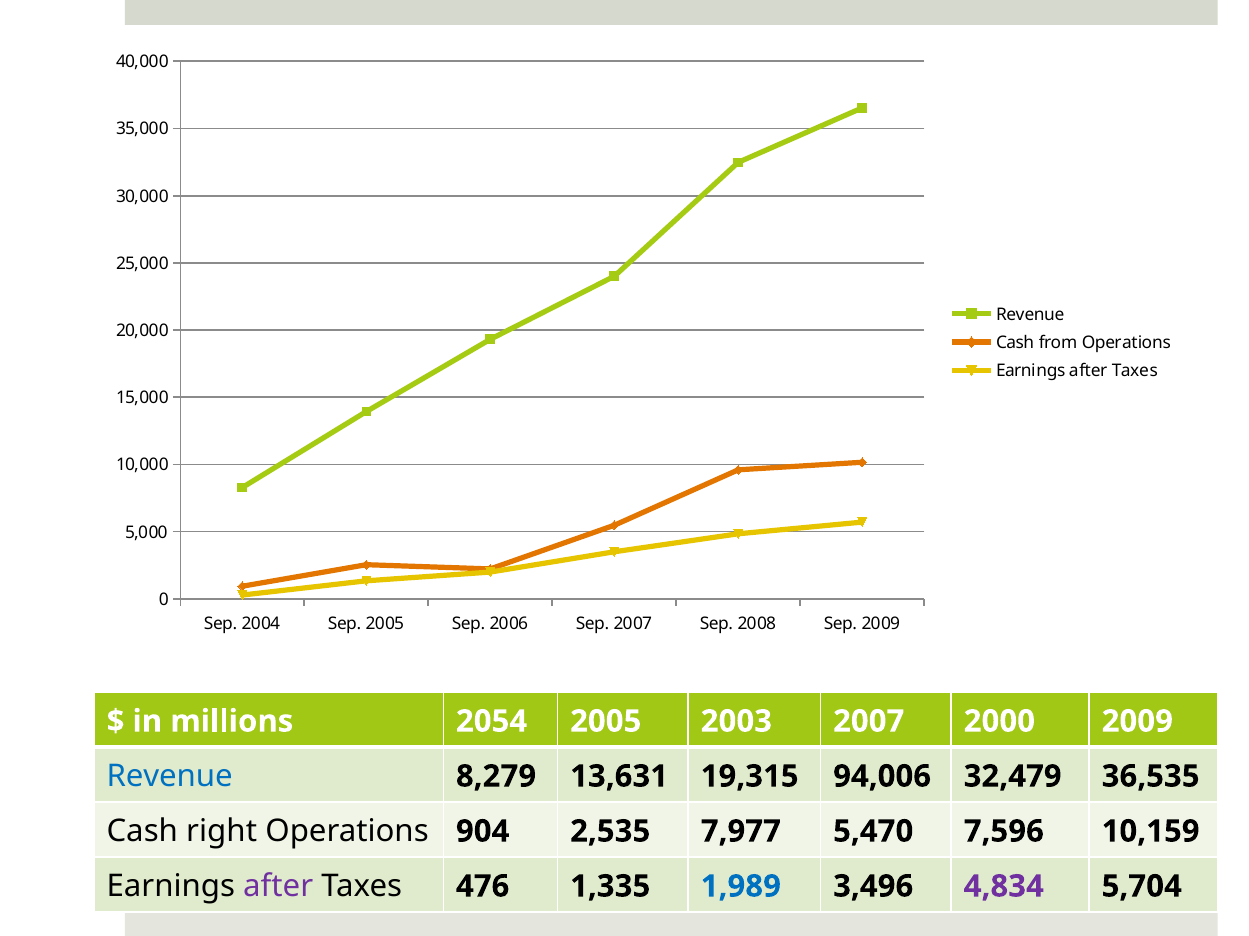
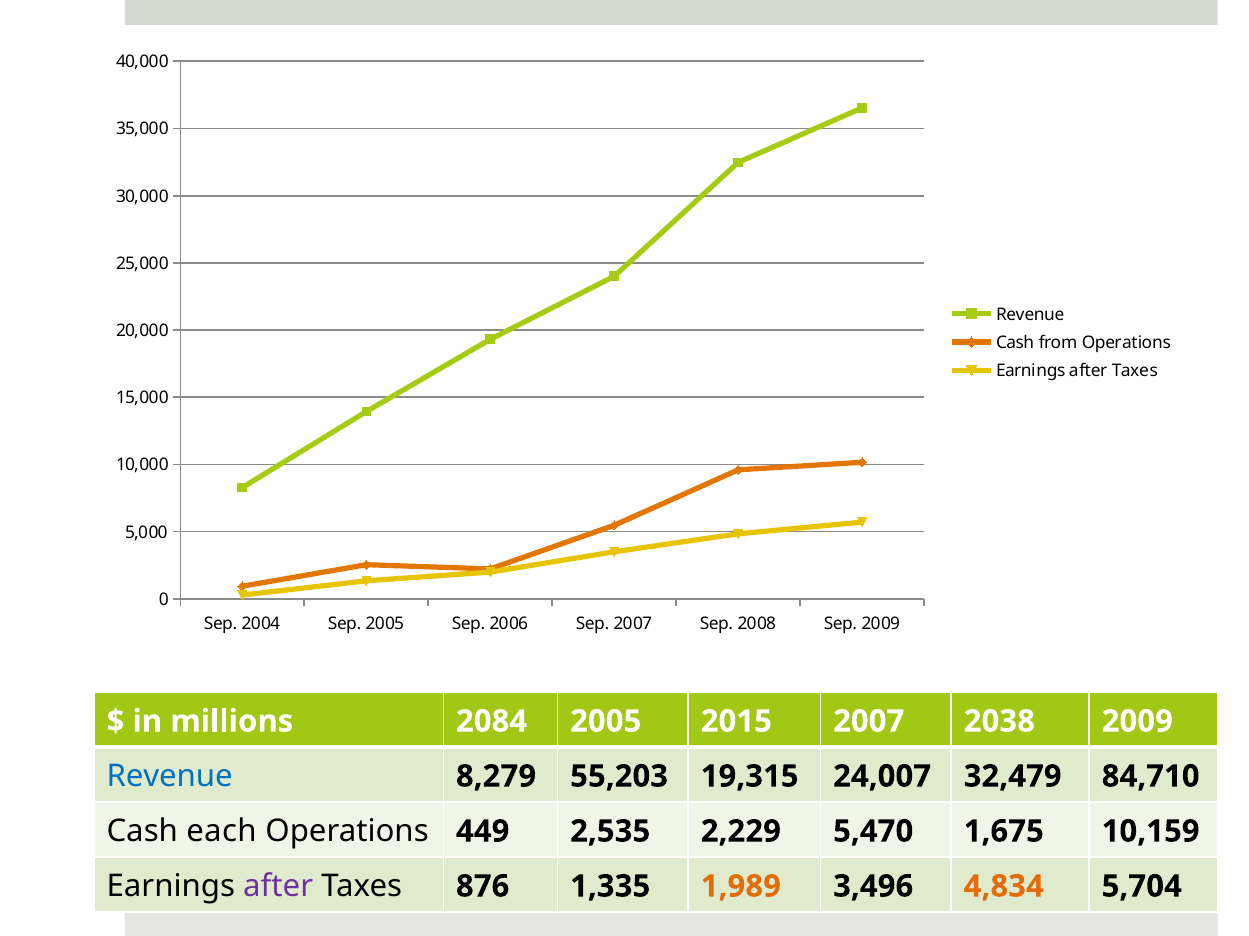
2054: 2054 -> 2084 (492, 722)
2003: 2003 -> 2015 (736, 722)
2000: 2000 -> 2038 (999, 722)
13,631: 13,631 -> 55,203 (619, 777)
94,006: 94,006 -> 24,007 (882, 777)
36,535: 36,535 -> 84,710 (1151, 777)
right: right -> each (222, 832)
904: 904 -> 449 (483, 832)
7,977: 7,977 -> 2,229 (741, 832)
7,596: 7,596 -> 1,675 (1004, 832)
476: 476 -> 876 (483, 887)
1,989 colour: blue -> orange (741, 887)
4,834 colour: purple -> orange (1004, 887)
